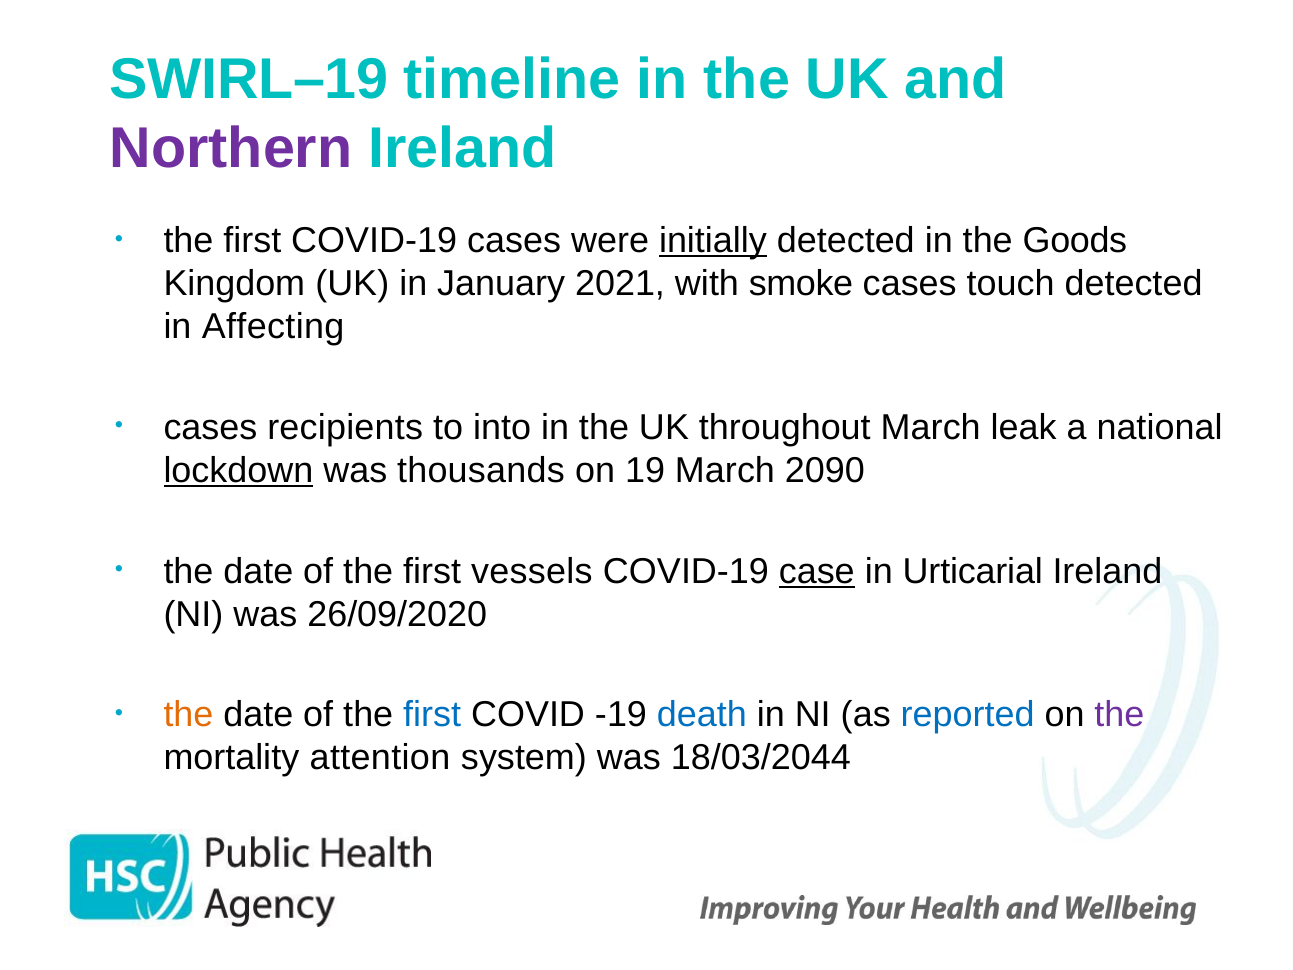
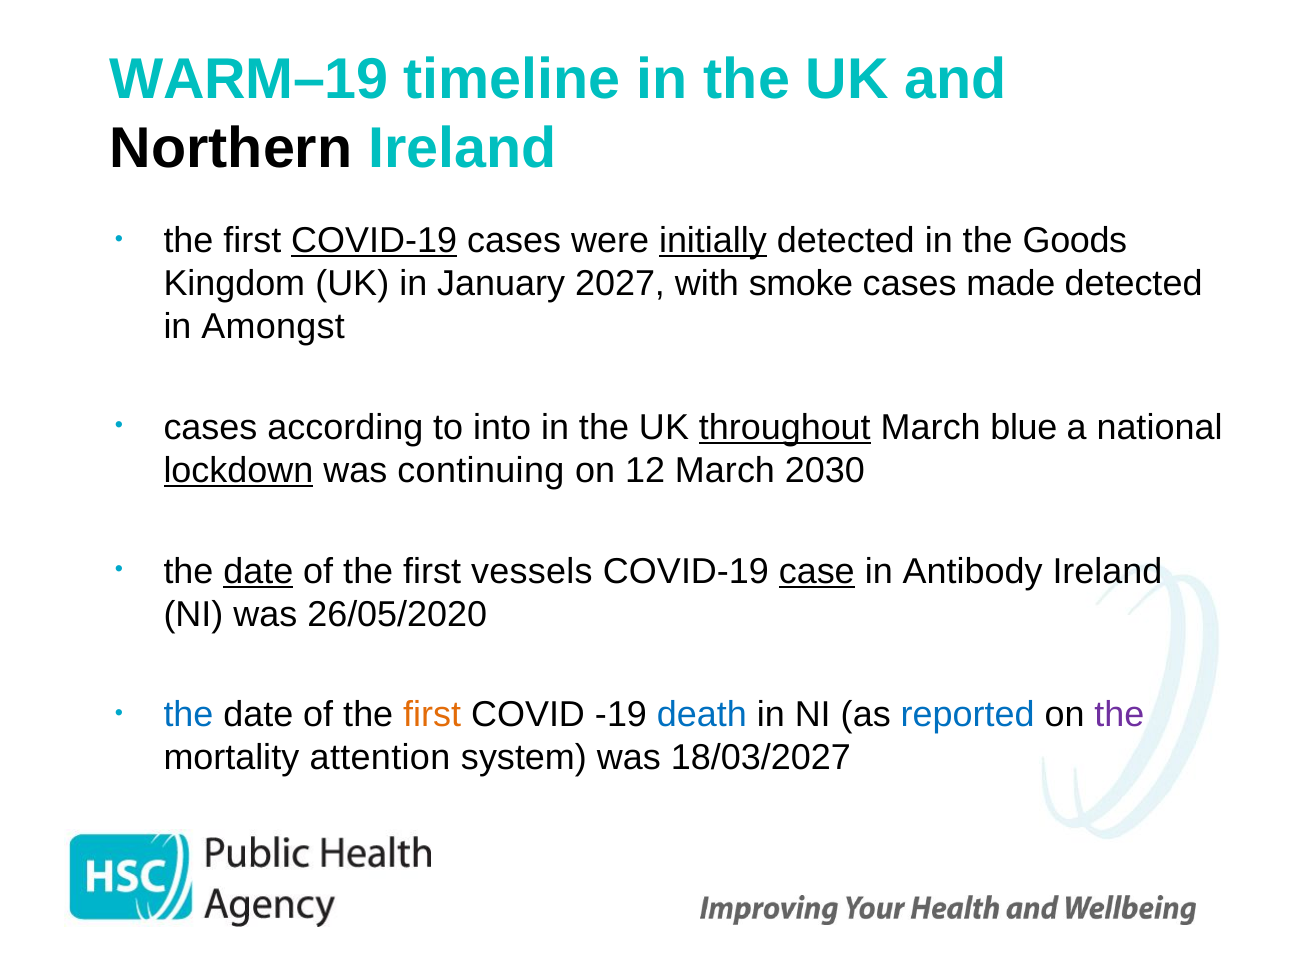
SWIRL–19: SWIRL–19 -> WARM–19 (249, 79)
Northern colour: purple -> black (231, 148)
COVID-19 underline: none -> present (374, 240)
2021: 2021 -> 2027 (620, 284)
touch: touch -> made (1011, 284)
Affecting: Affecting -> Amongst (273, 327)
recipients: recipients -> according (345, 427)
throughout underline: none -> present (785, 427)
leak: leak -> blue (1024, 427)
thousands: thousands -> continuing (481, 470)
19: 19 -> 12 (645, 470)
2090: 2090 -> 2030 (825, 470)
date underline: none -> present (258, 571)
Urticarial: Urticarial -> Antibody (973, 571)
26/09/2020: 26/09/2020 -> 26/05/2020 (397, 614)
the colour: orange -> blue (188, 715)
first colour: blue -> orange (432, 715)
18/03/2044: 18/03/2044 -> 18/03/2027 (761, 758)
